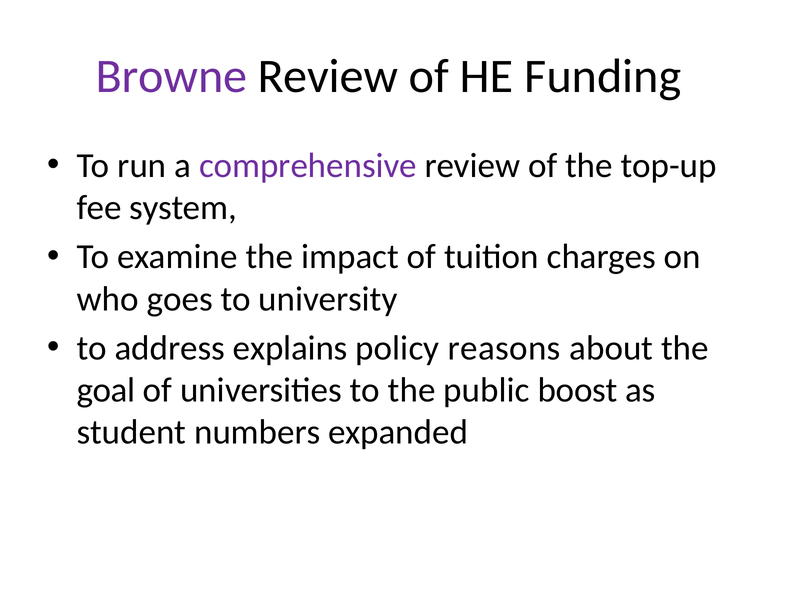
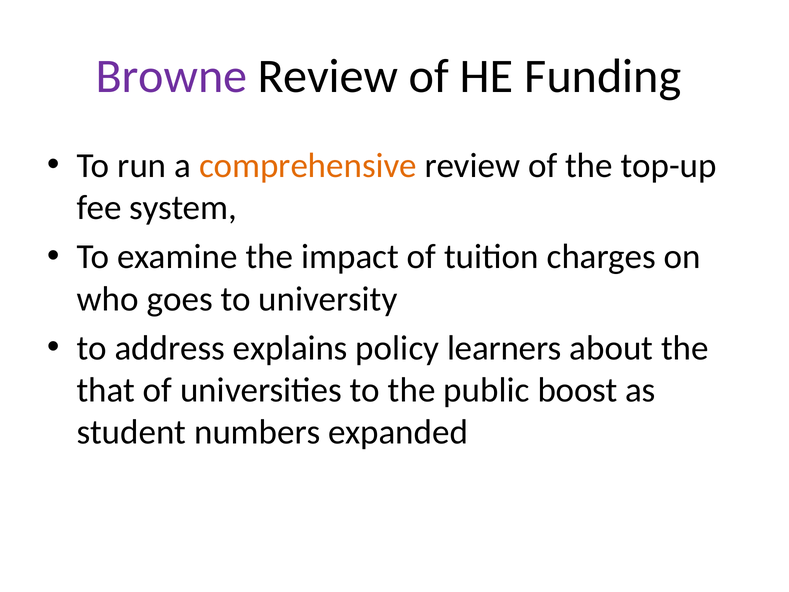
comprehensive colour: purple -> orange (308, 166)
reasons: reasons -> learners (504, 348)
goal: goal -> that (106, 390)
